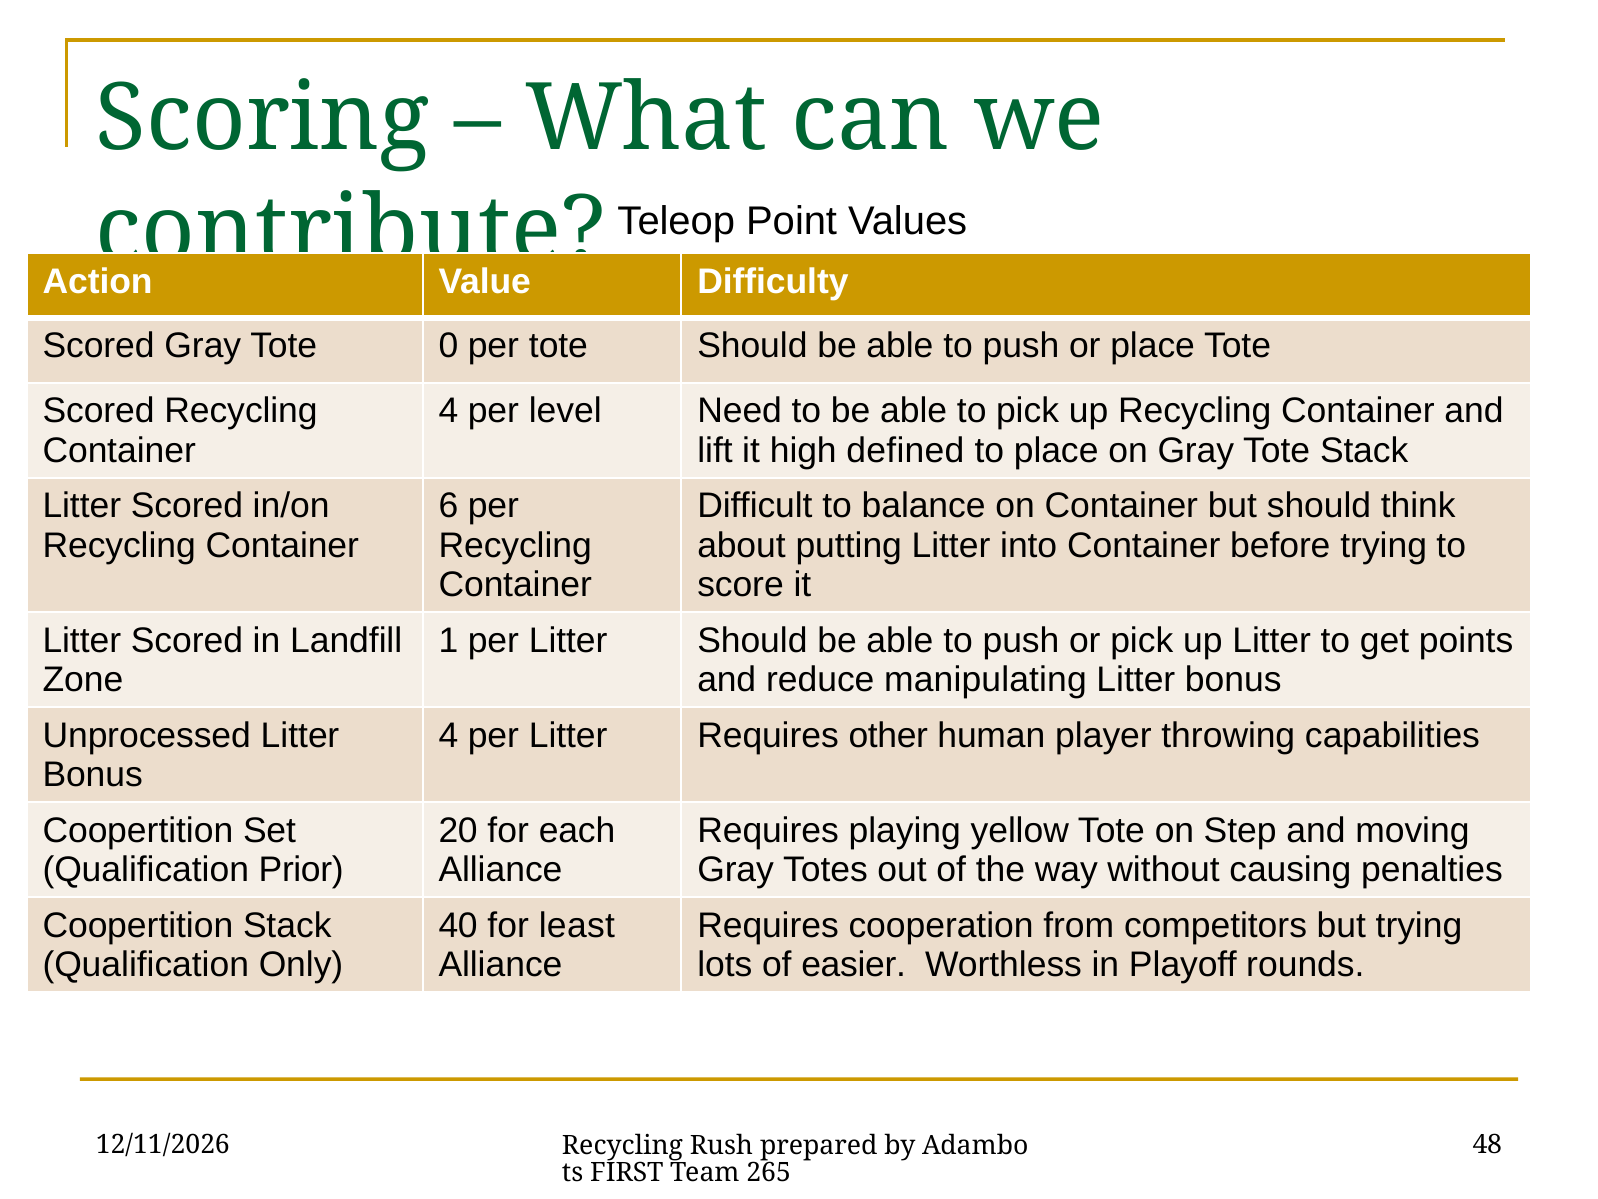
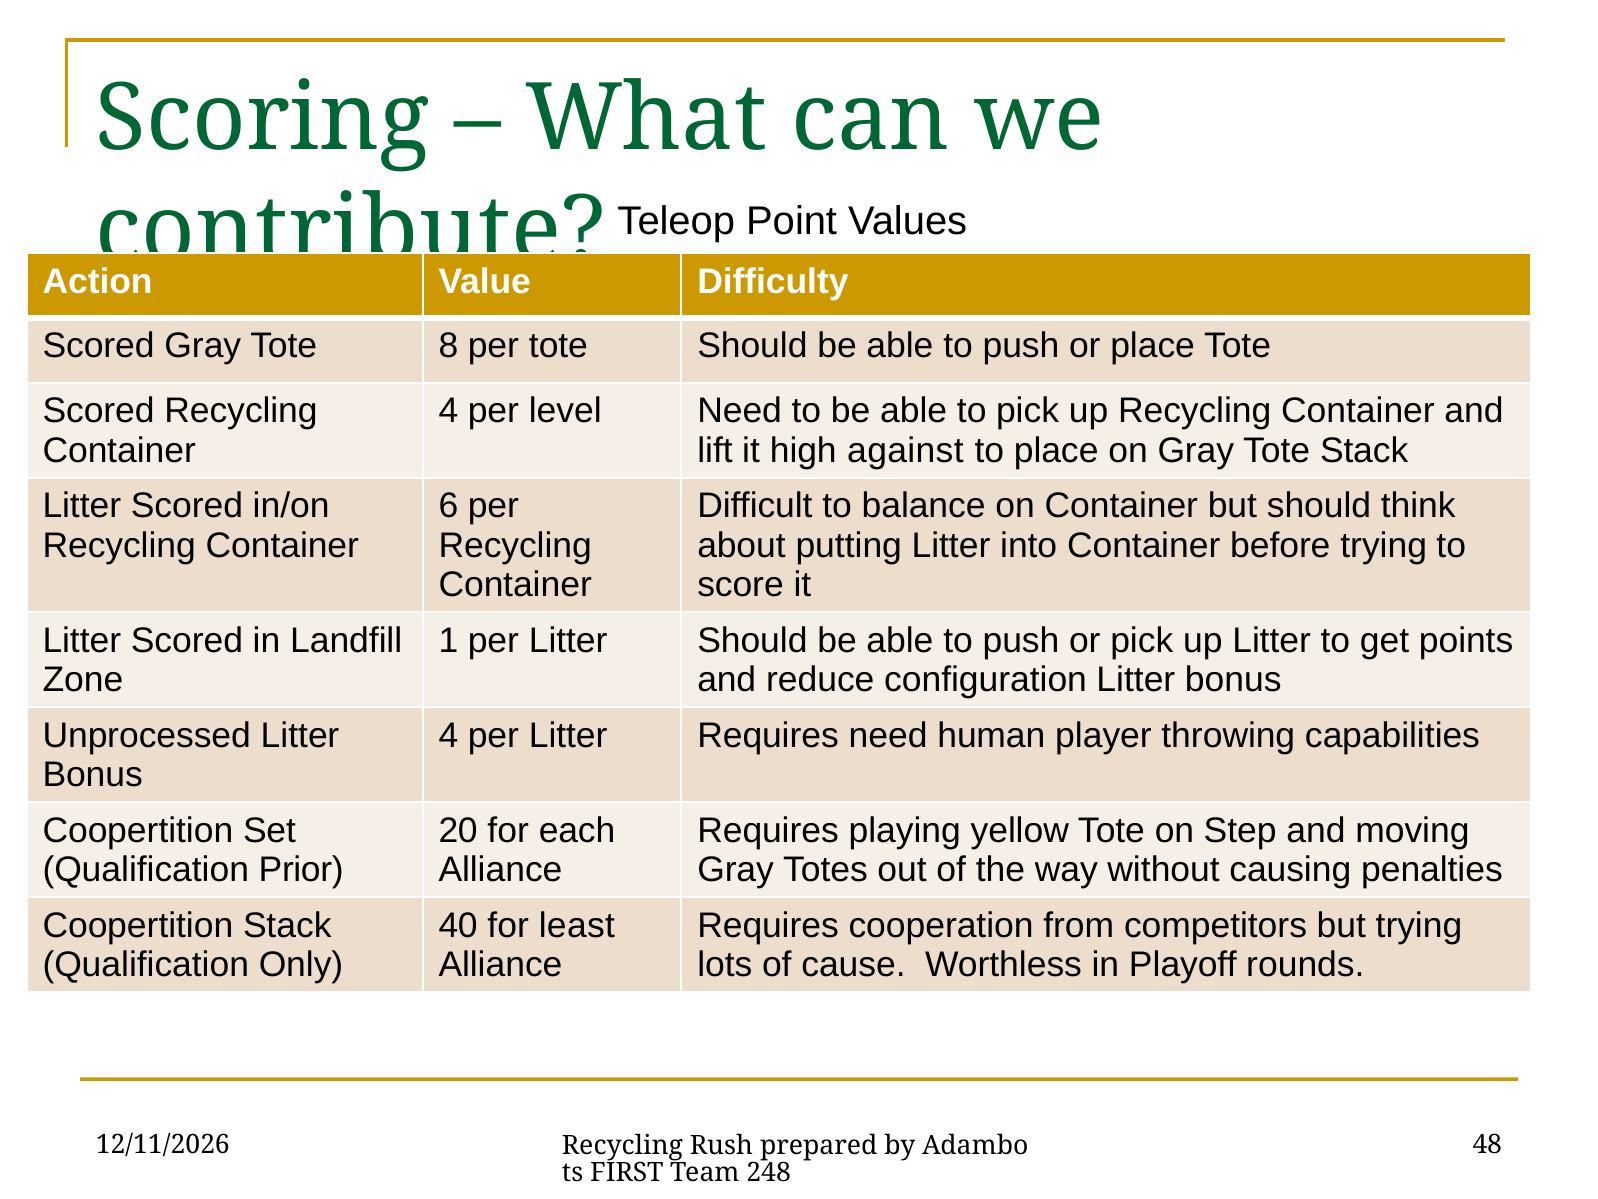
0: 0 -> 8 (448, 346)
defined: defined -> against (905, 450)
manipulating: manipulating -> configuration (986, 680)
Requires other: other -> need (888, 735)
easier: easier -> cause (853, 964)
265: 265 -> 248 (769, 1172)
